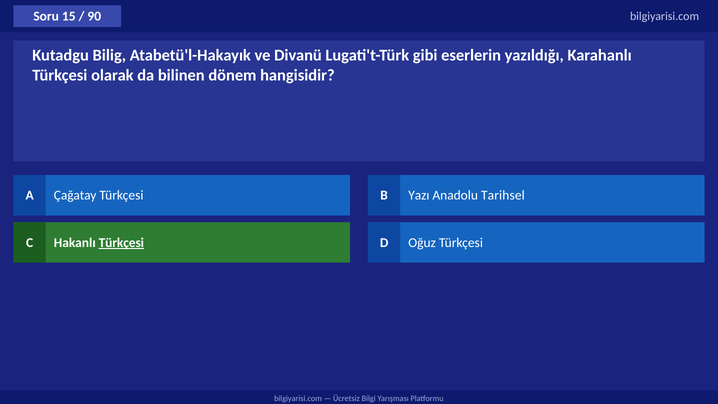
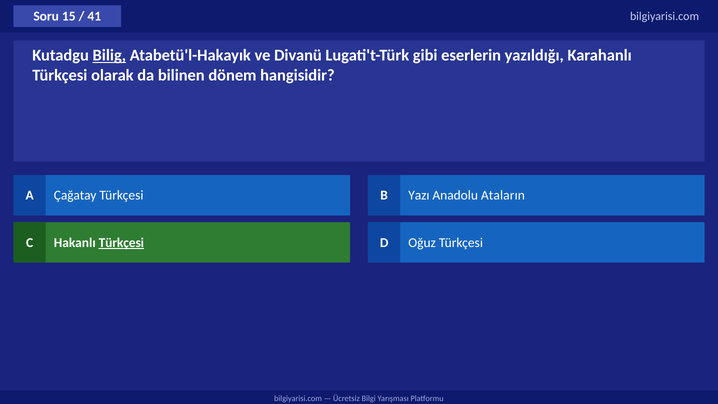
90: 90 -> 41 (94, 16)
Bilig underline: none -> present (109, 55)
Tarihsel: Tarihsel -> Ataların (503, 195)
